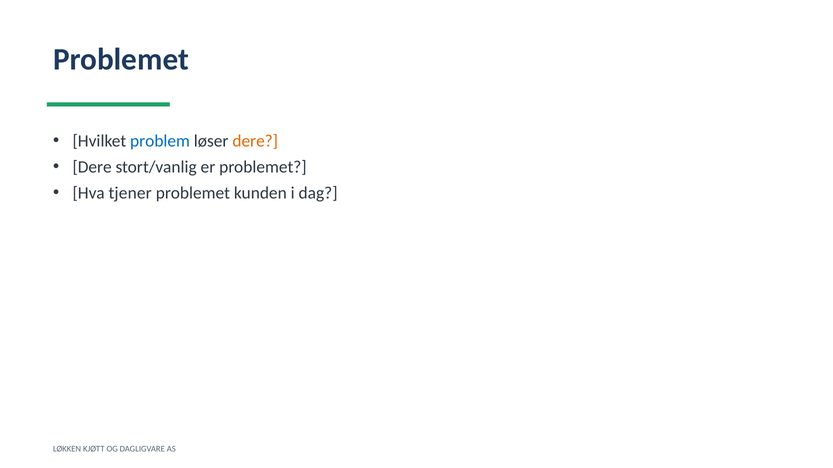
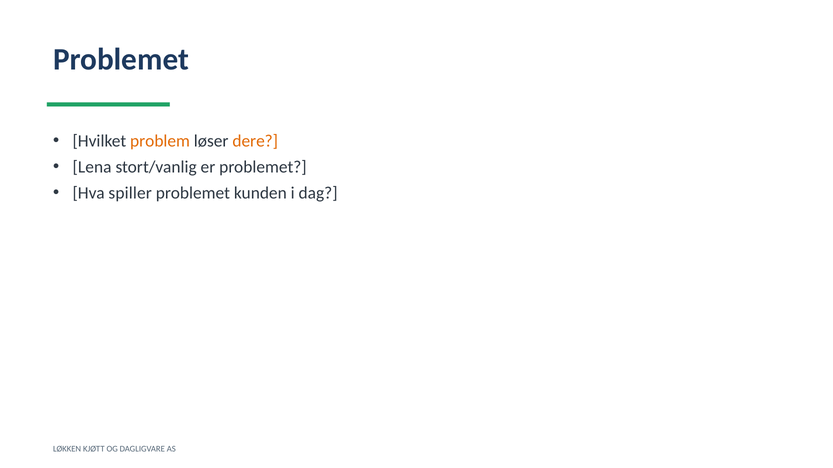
problem colour: blue -> orange (160, 141)
Dere: Dere -> Lena (92, 167)
tjener: tjener -> spiller (130, 193)
